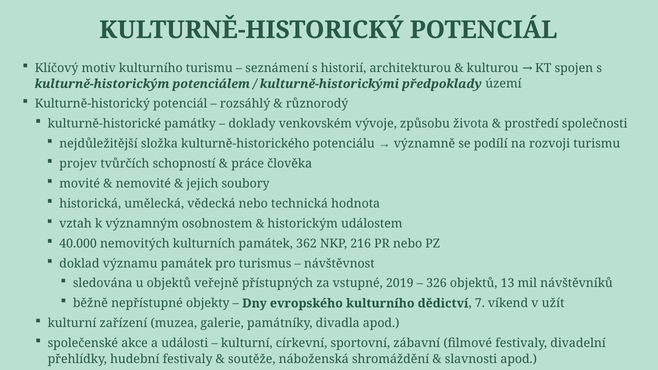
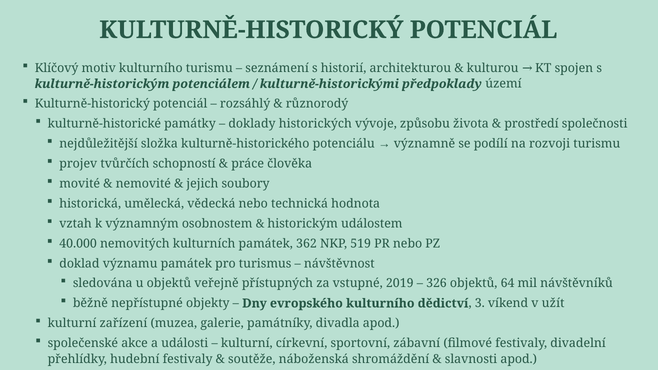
venkovském: venkovském -> historických (315, 124)
216: 216 -> 519 (361, 244)
13: 13 -> 64 (508, 283)
7: 7 -> 3 (480, 303)
